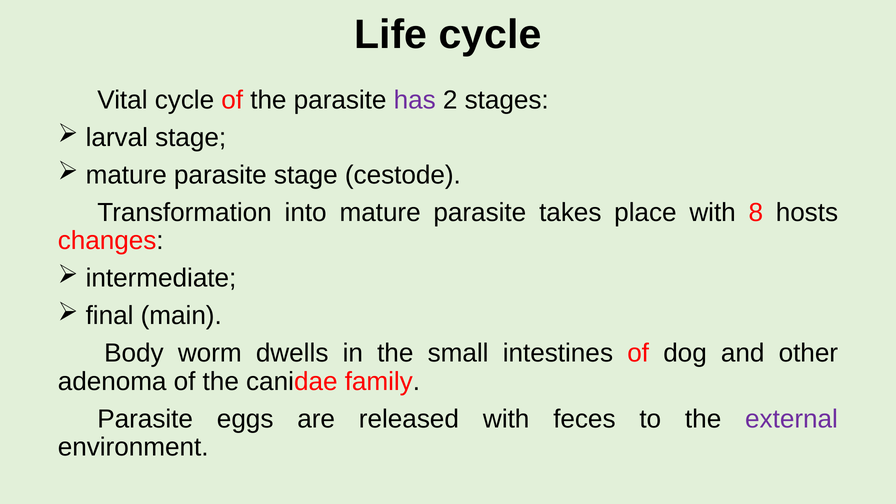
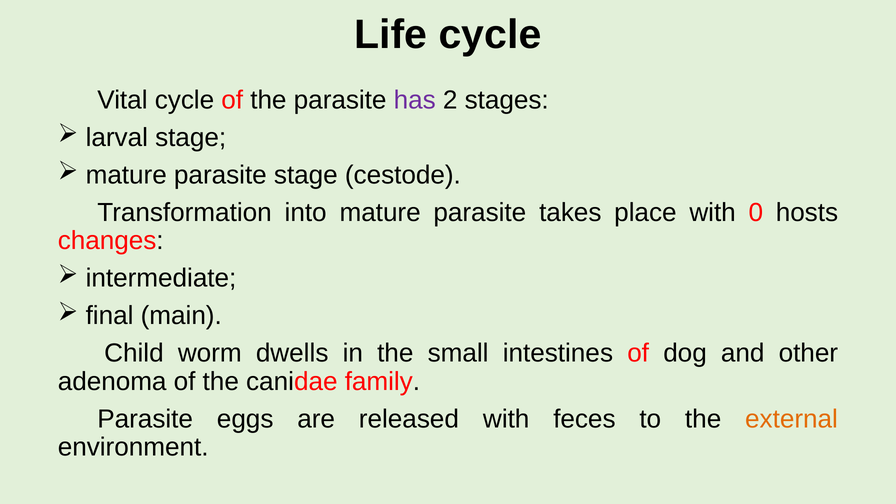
8: 8 -> 0 (756, 213)
Body: Body -> Child (134, 353)
external colour: purple -> orange (791, 419)
